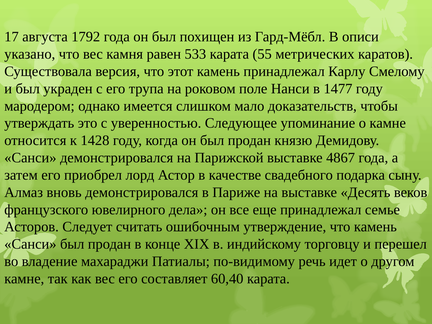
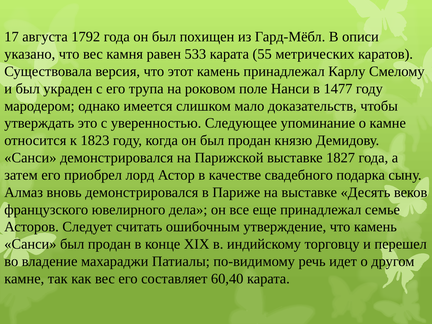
1428: 1428 -> 1823 (95, 140)
4867: 4867 -> 1827 (341, 158)
